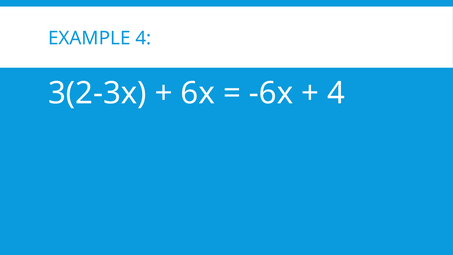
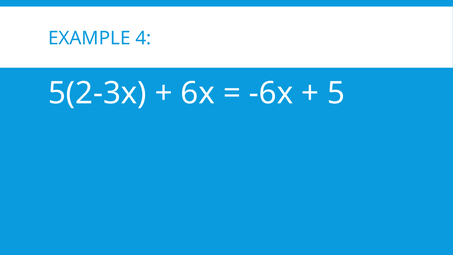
3(2-3x: 3(2-3x -> 5(2-3x (97, 93)
4: 4 -> 5 (336, 93)
